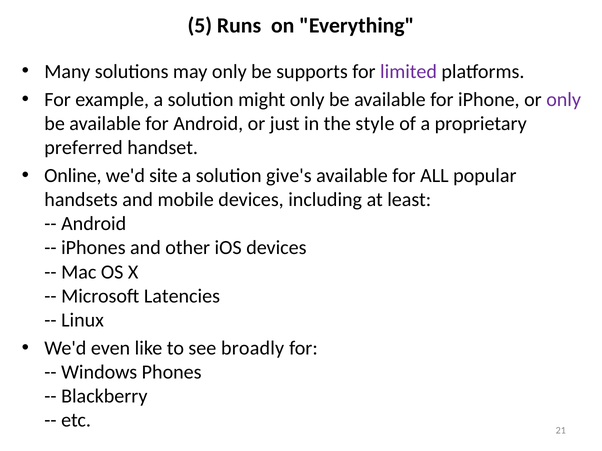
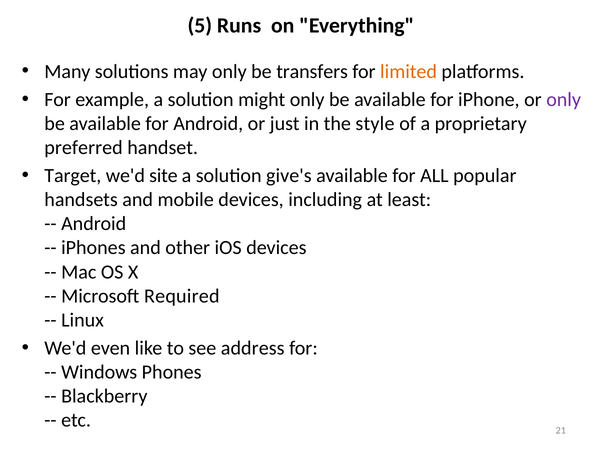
supports: supports -> transfers (312, 72)
limited colour: purple -> orange (409, 72)
Online: Online -> Target (73, 176)
Latencies: Latencies -> Required (182, 296)
broadly: broadly -> address (253, 348)
